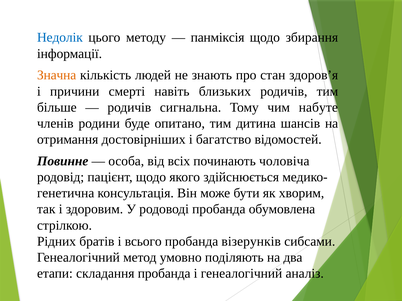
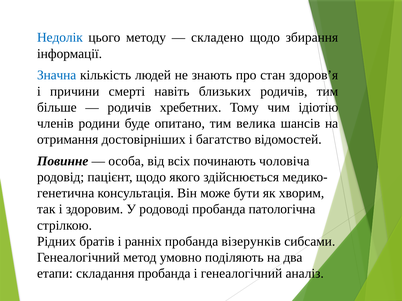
панміксія: панміксія -> складено (217, 38)
Значна colour: orange -> blue (57, 75)
сигнальна: сигнальна -> хребетних (191, 108)
набуте: набуте -> ідіотію (318, 108)
дитина: дитина -> велика (256, 124)
обумовлена: обумовлена -> патологічна (282, 210)
всього: всього -> ранніх (143, 242)
